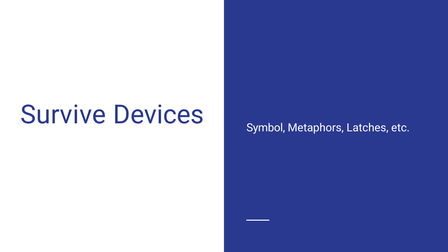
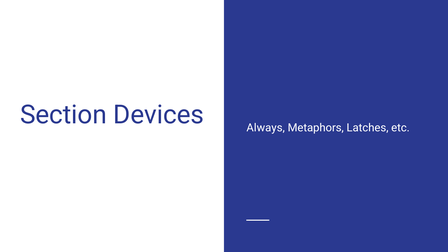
Survive: Survive -> Section (63, 115)
Symbol: Symbol -> Always (266, 128)
